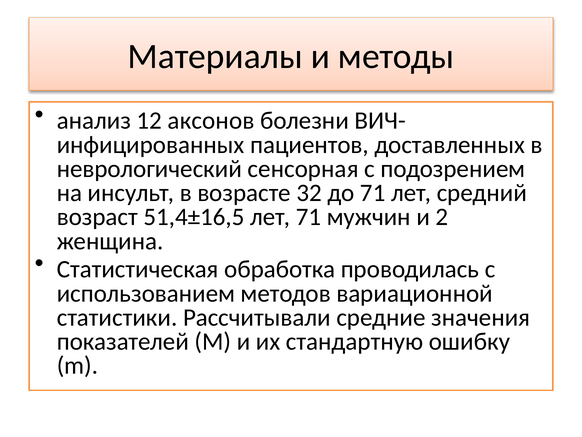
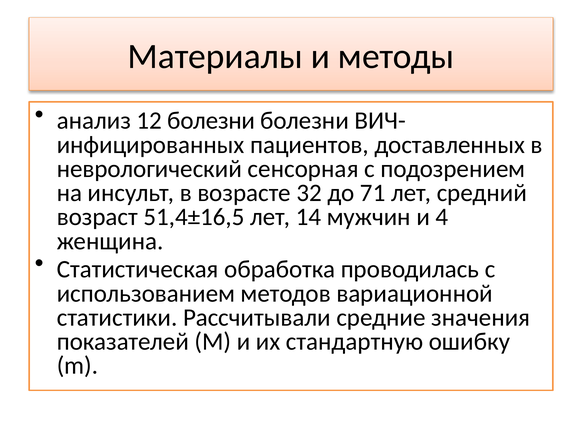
12 аксонов: аксонов -> болезни (211, 121)
лет 71: 71 -> 14 (308, 217)
2: 2 -> 4 (442, 217)
